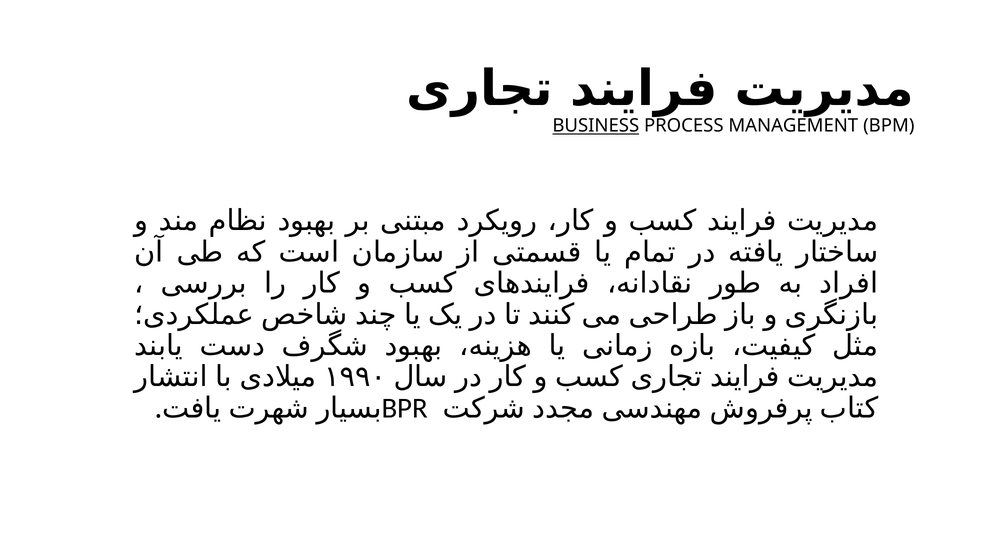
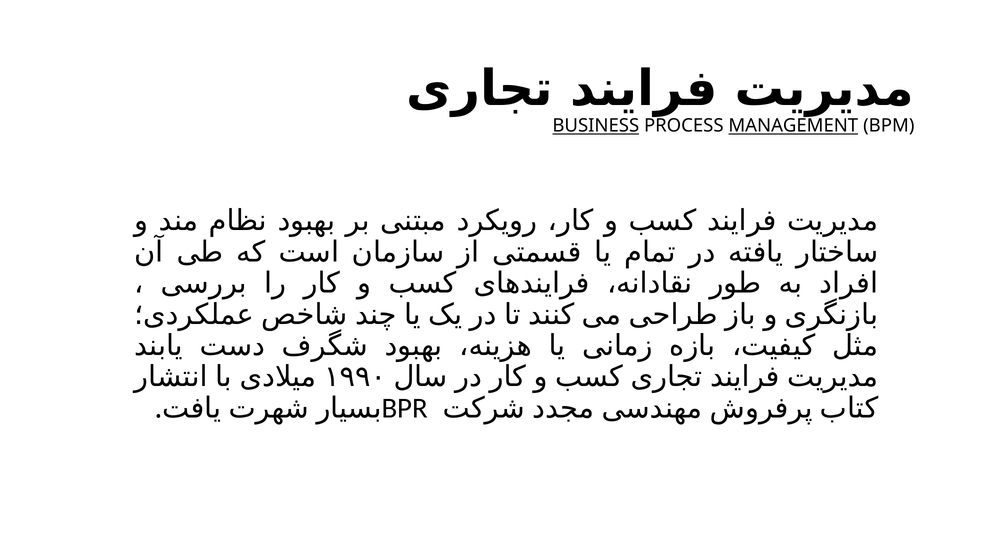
MANAGEMENT underline: none -> present (793, 126)
